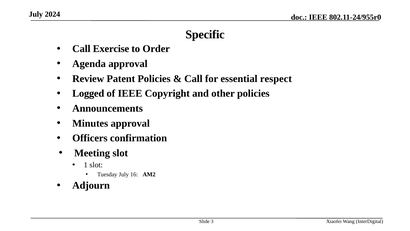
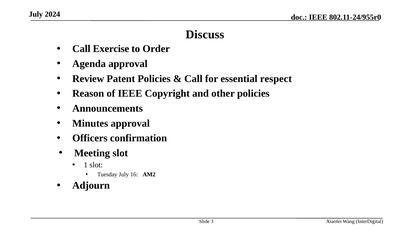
Specific: Specific -> Discuss (205, 35)
Logged: Logged -> Reason (88, 93)
